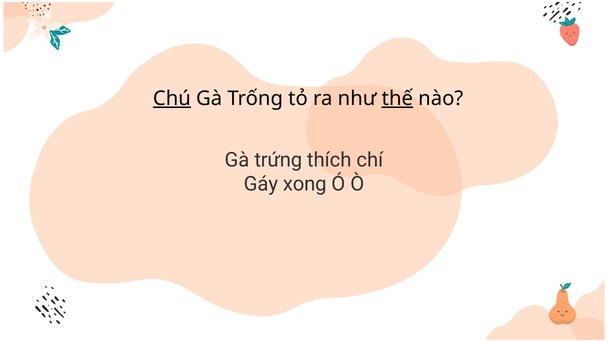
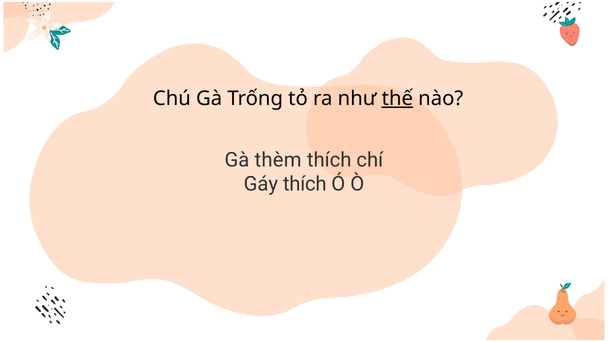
Chú underline: present -> none (172, 99)
trứng: trứng -> thèm (278, 160)
Gáy xong: xong -> thích (305, 184)
